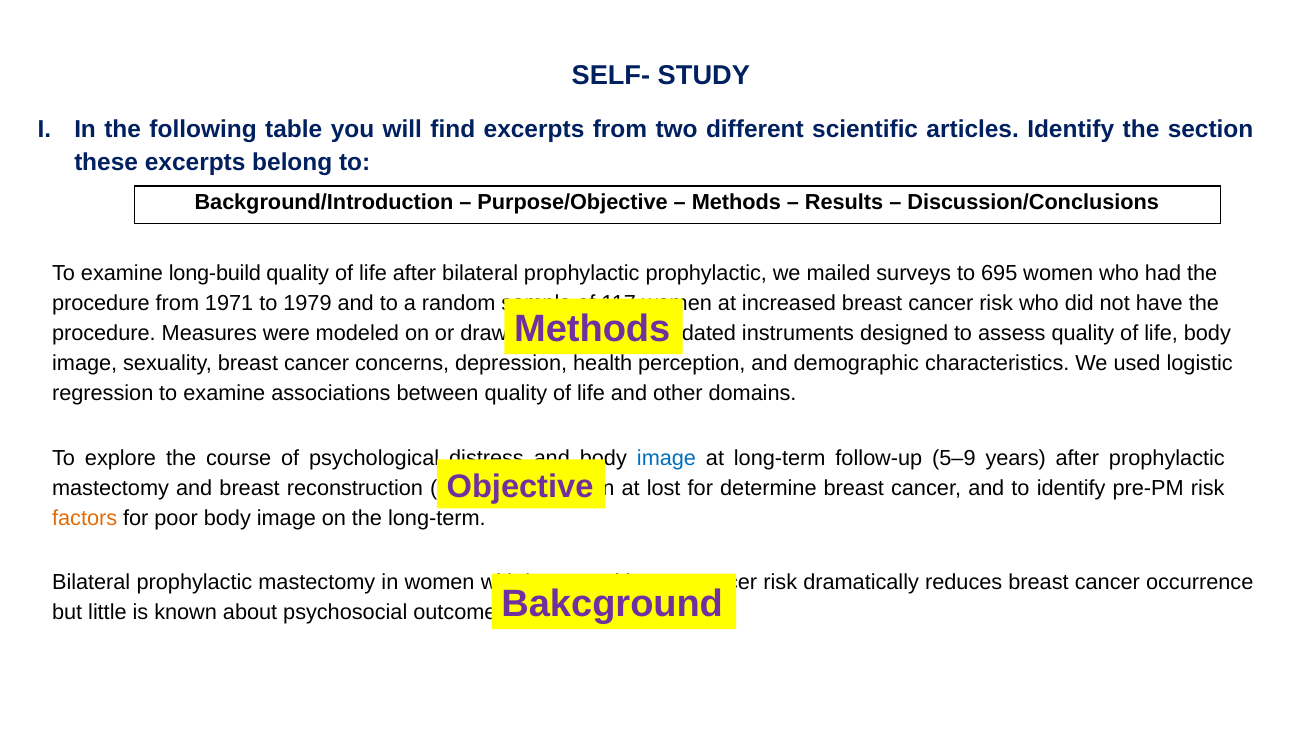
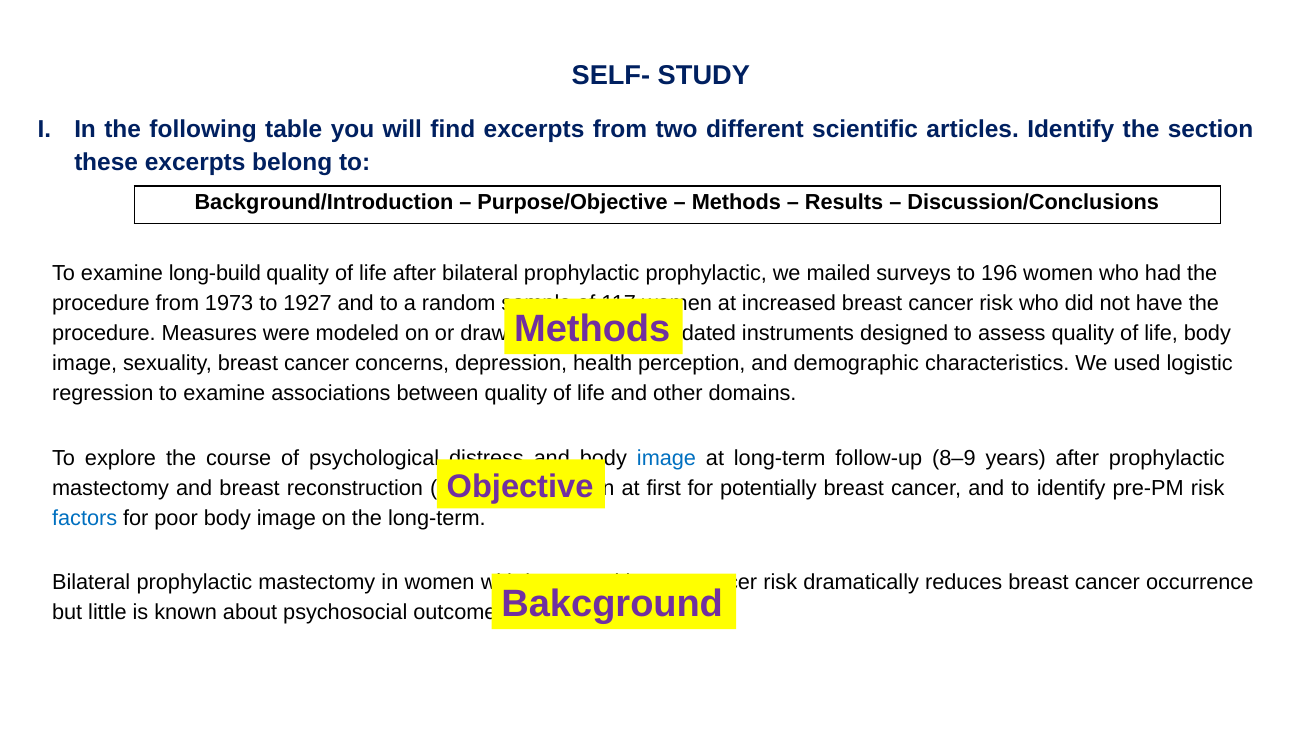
695: 695 -> 196 (999, 273)
1971: 1971 -> 1973 (229, 303)
1979: 1979 -> 1927 (307, 303)
5–9: 5–9 -> 8–9 (954, 458)
lost: lost -> first (664, 488)
determine: determine -> potentially (768, 488)
factors colour: orange -> blue (85, 518)
